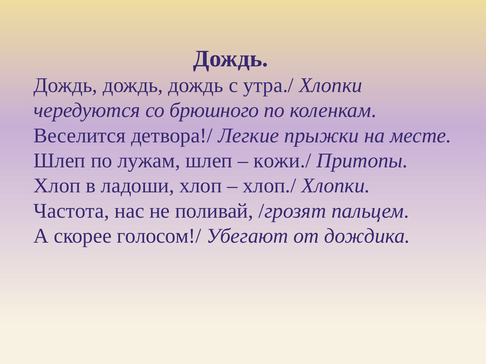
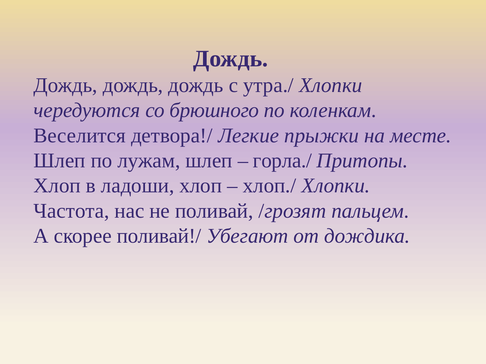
кожи./: кожи./ -> горла./ (283, 161)
голосом!/: голосом!/ -> поливай!/ (159, 236)
